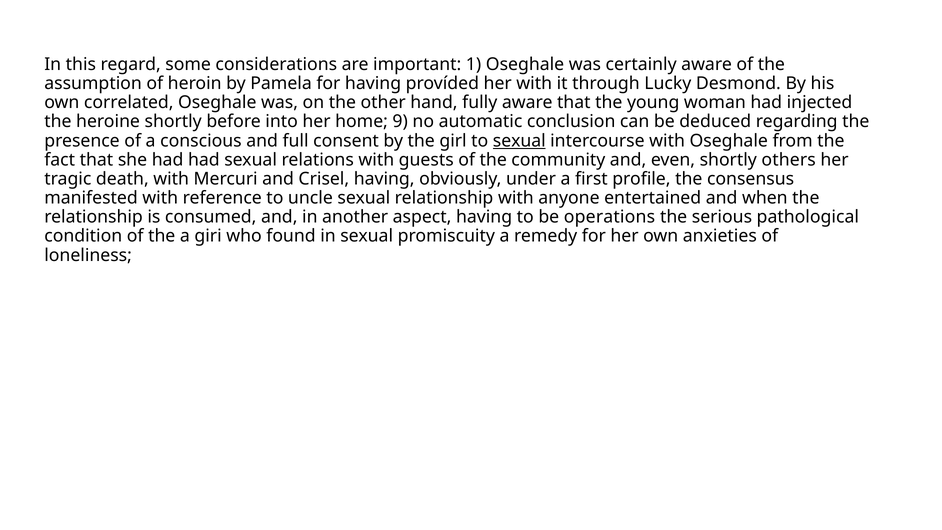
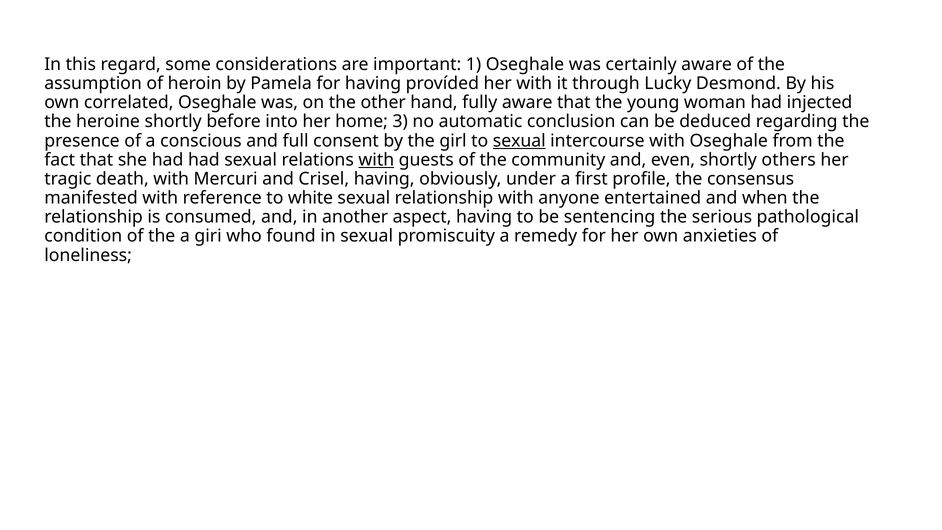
9: 9 -> 3 (400, 122)
with underline: none -> present (376, 160)
uncle: uncle -> white (311, 198)
operations: operations -> sentencing (610, 217)
